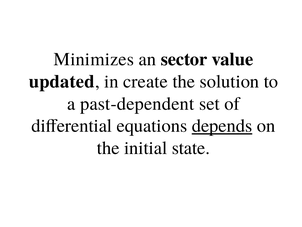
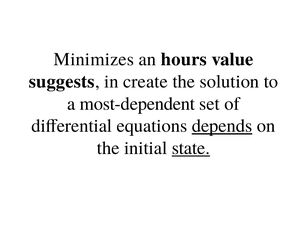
sector: sector -> hours (184, 59)
updated: updated -> suggests (62, 81)
past-dependent: past-dependent -> most-dependent (137, 103)
state underline: none -> present (191, 148)
